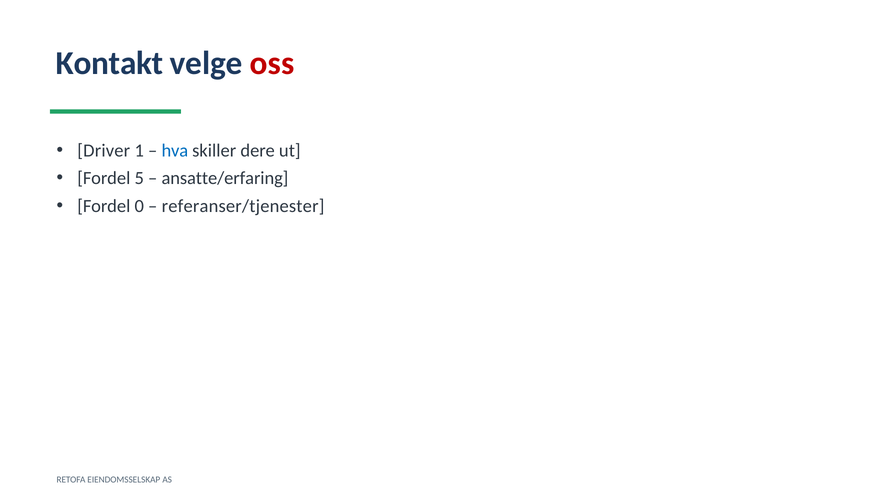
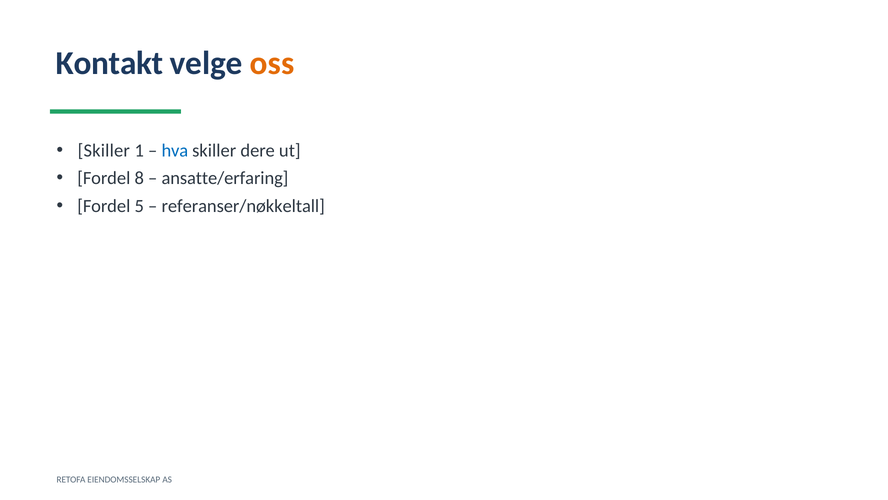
oss colour: red -> orange (272, 63)
Driver: Driver -> Skiller (104, 150)
5: 5 -> 8 (139, 178)
0: 0 -> 5 (139, 206)
referanser/tjenester: referanser/tjenester -> referanser/nøkkeltall (243, 206)
